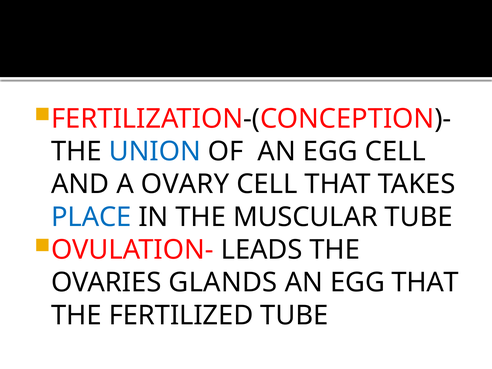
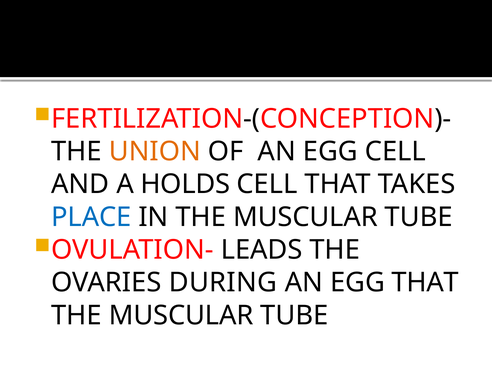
UNION colour: blue -> orange (155, 152)
OVARY: OVARY -> HOLDS (185, 184)
GLANDS: GLANDS -> DURING (223, 283)
FERTILIZED: FERTILIZED -> MUSCULAR (181, 315)
